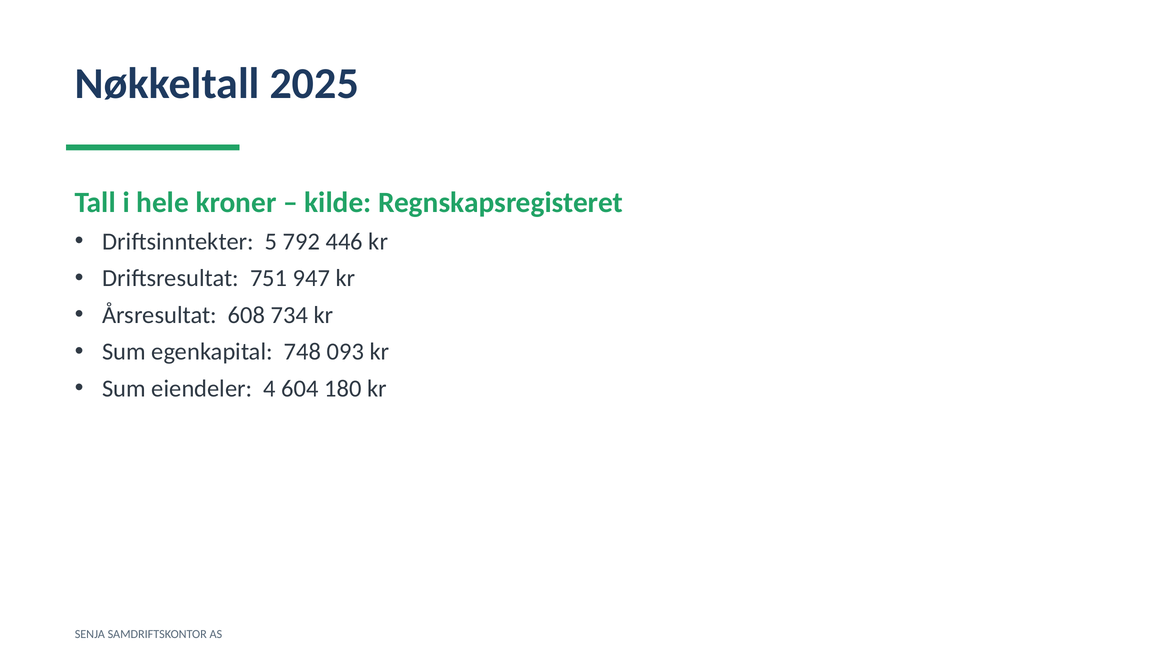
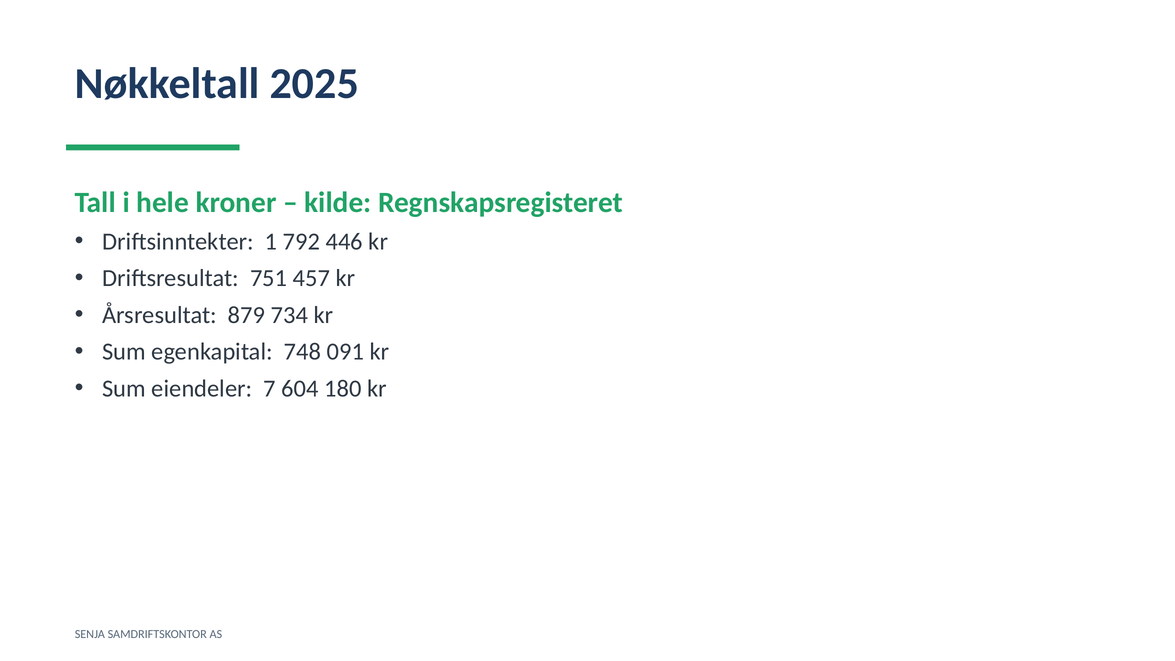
5: 5 -> 1 (271, 242)
947: 947 -> 457 (311, 278)
608: 608 -> 879 (247, 315)
093: 093 -> 091 (345, 352)
4: 4 -> 7 (270, 389)
